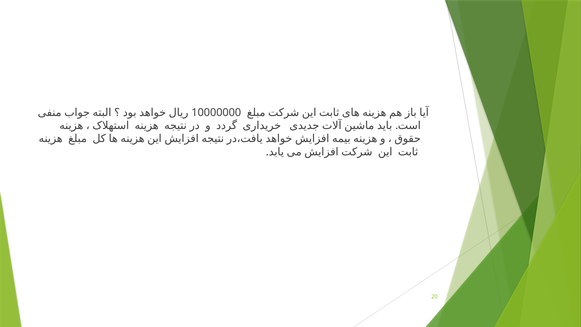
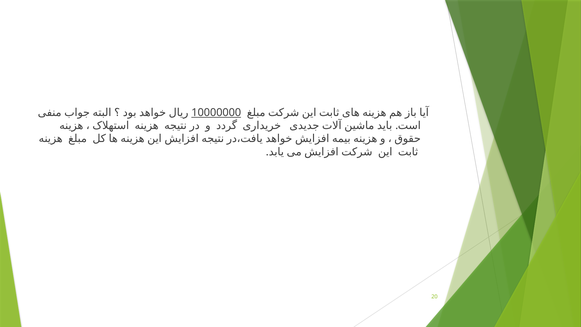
10000000 underline: none -> present (216, 112)
